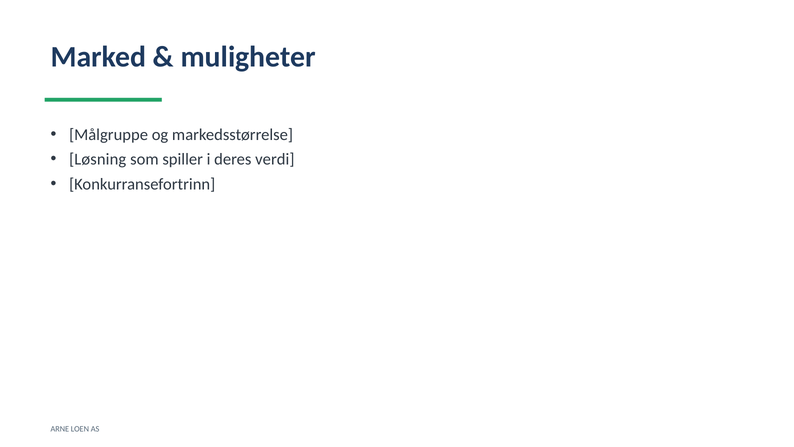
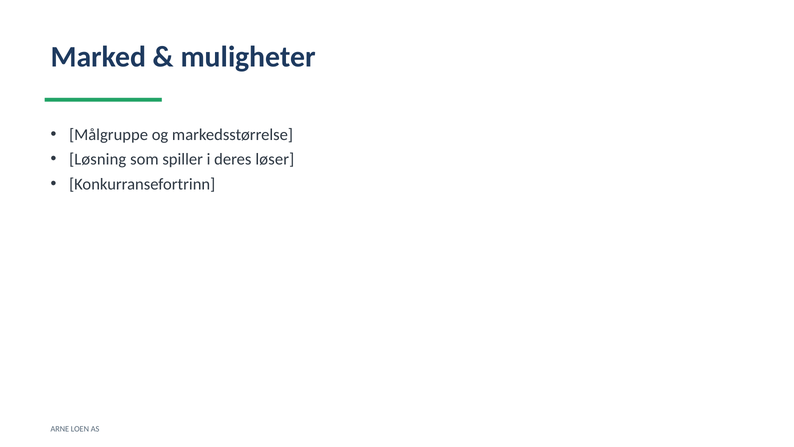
verdi: verdi -> løser (275, 159)
